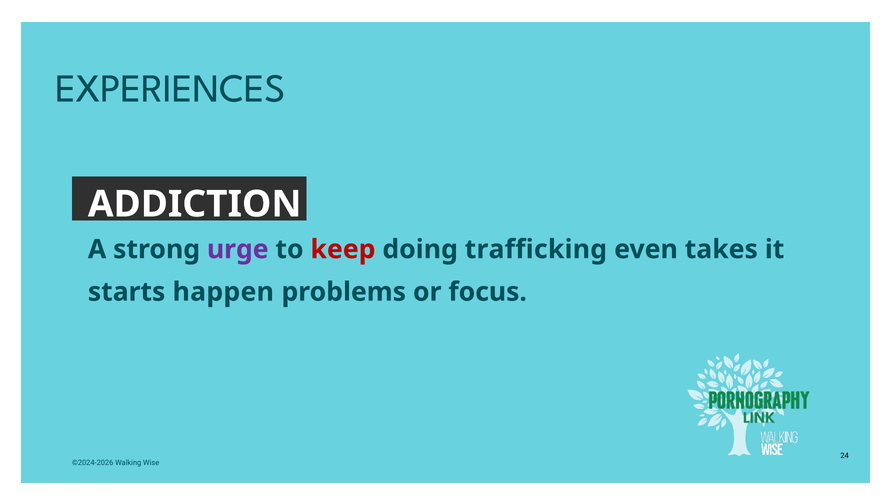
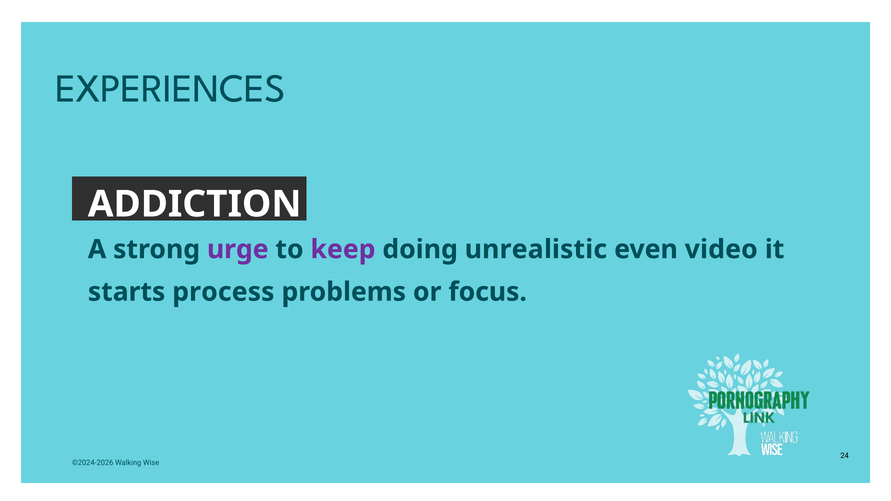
keep colour: red -> purple (343, 249)
trafficking: trafficking -> unrealistic (536, 249)
takes: takes -> video (721, 249)
happen: happen -> process (223, 292)
